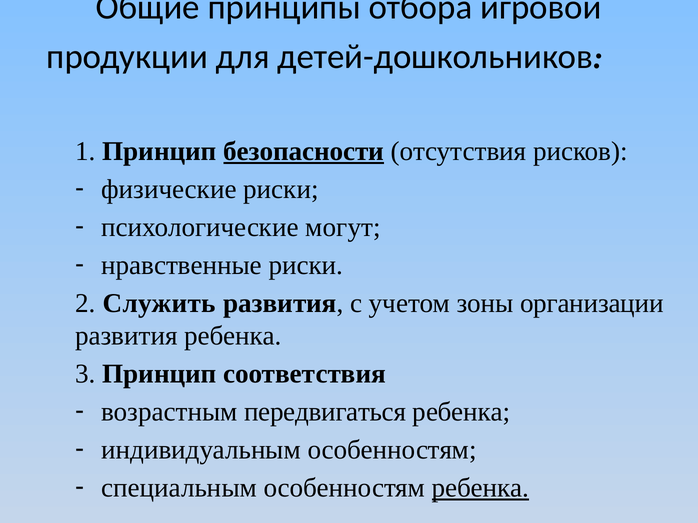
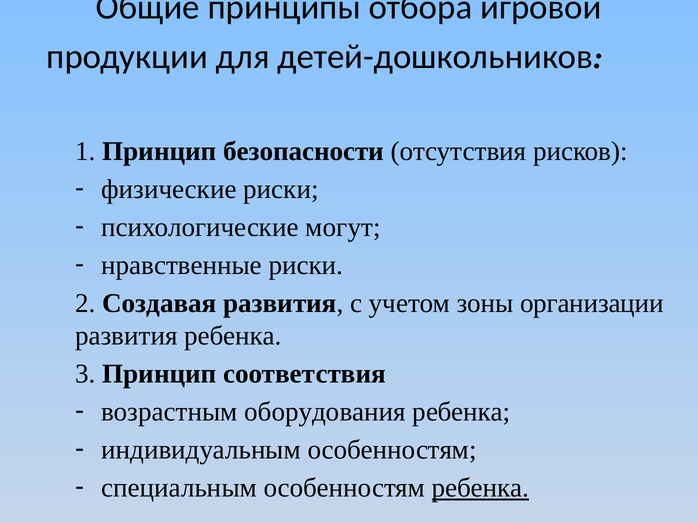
безопасности underline: present -> none (304, 151)
Служить: Служить -> Создавая (159, 304)
передвигаться: передвигаться -> оборудования (325, 412)
